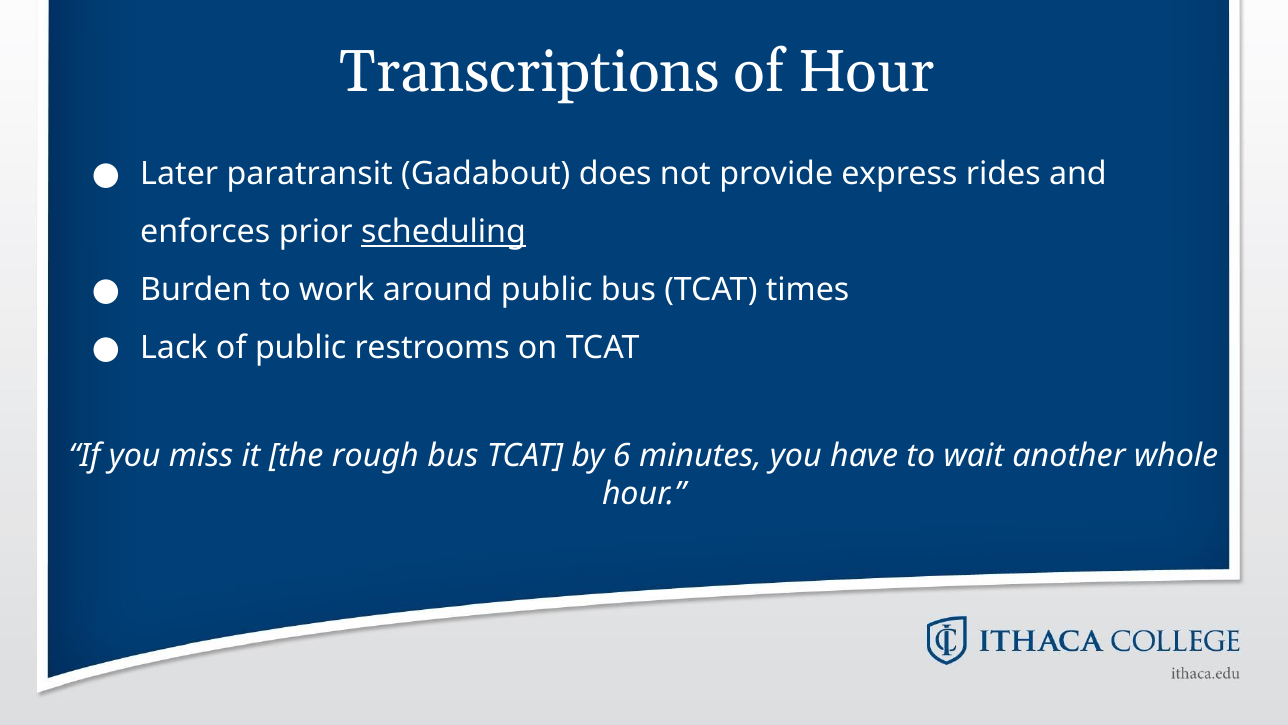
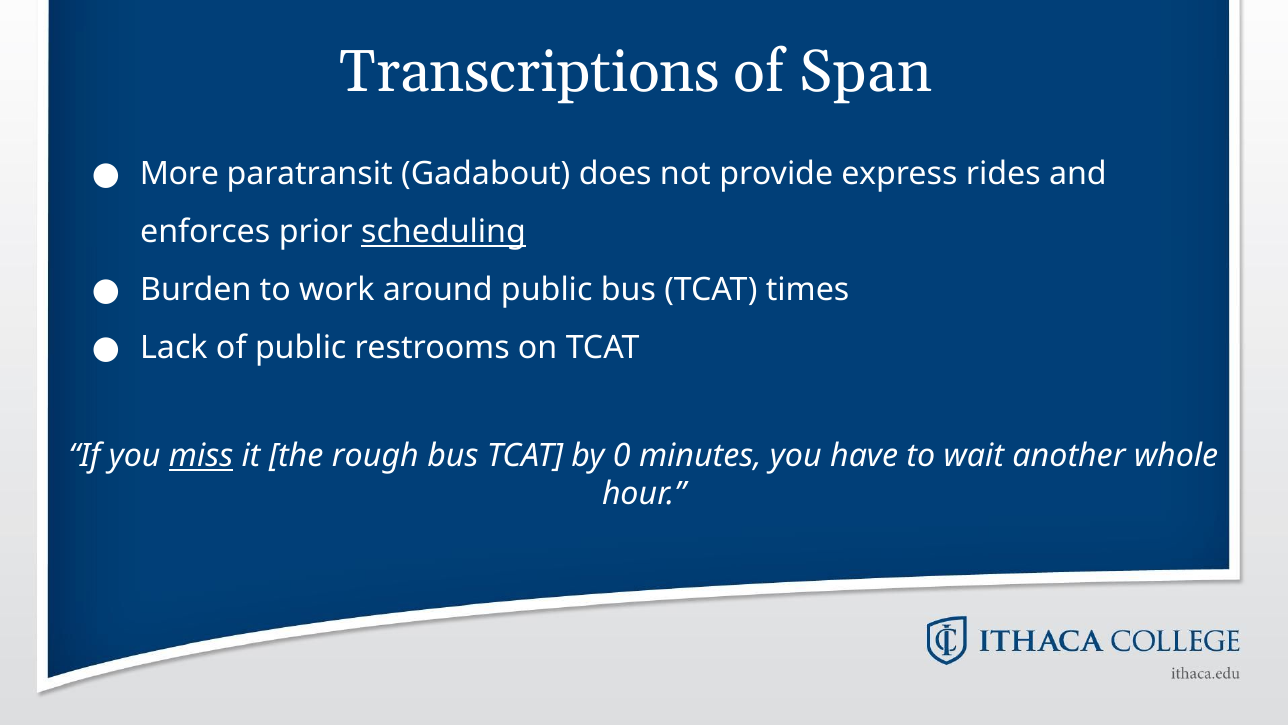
of Hour: Hour -> Span (866, 72)
Later: Later -> More (179, 174)
miss underline: none -> present (201, 455)
6: 6 -> 0 (622, 455)
